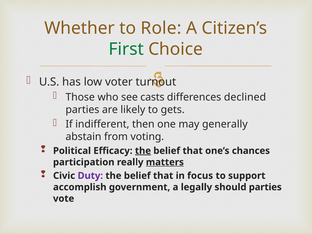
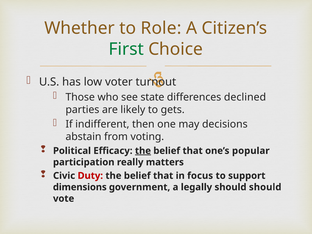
casts: casts -> state (152, 97)
generally: generally -> decisions (225, 124)
chances: chances -> popular (251, 151)
matters underline: present -> none (165, 162)
Duty colour: purple -> red (90, 176)
accomplish: accomplish -> dimensions (80, 187)
should parties: parties -> should (265, 187)
